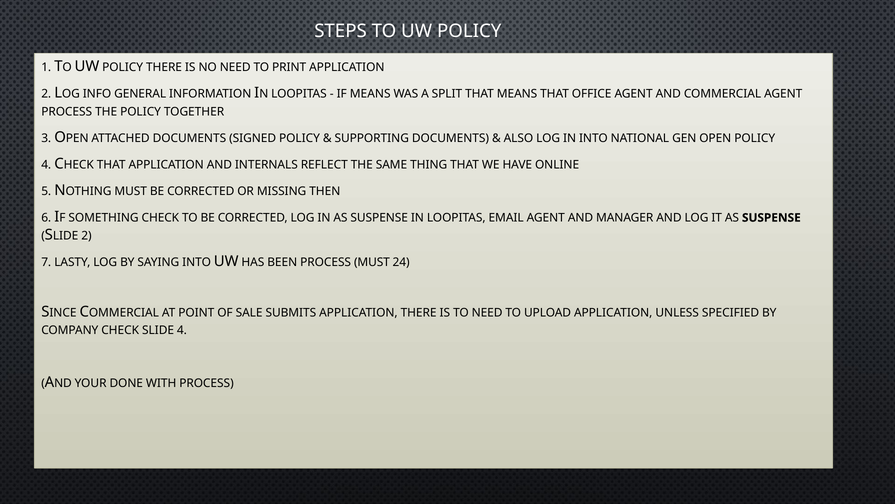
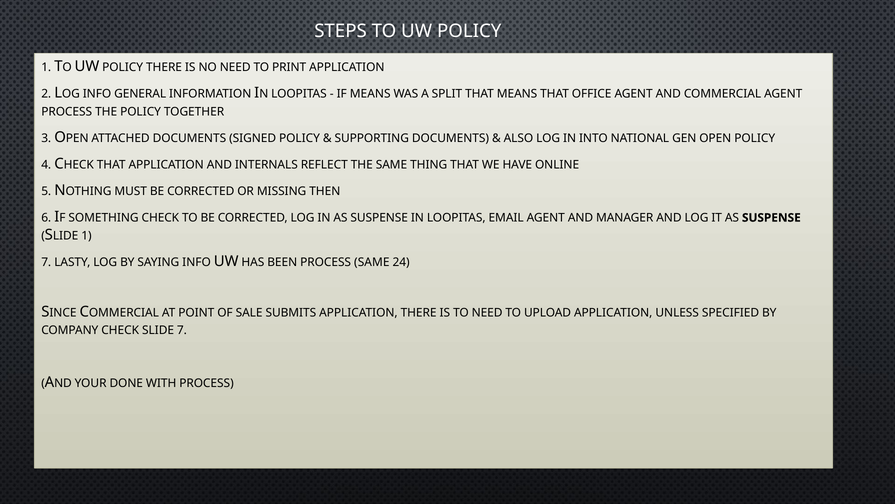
SLIDE 2: 2 -> 1 (86, 235)
SAYING INTO: INTO -> INFO (197, 262)
PROCESS MUST: MUST -> SAME (372, 262)
SLIDE 4: 4 -> 7 (182, 330)
